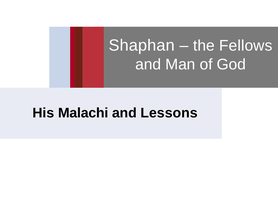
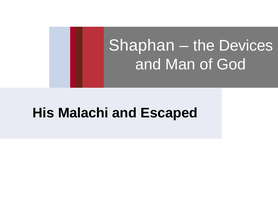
Fellows: Fellows -> Devices (246, 46)
Lessons: Lessons -> Escaped (169, 113)
